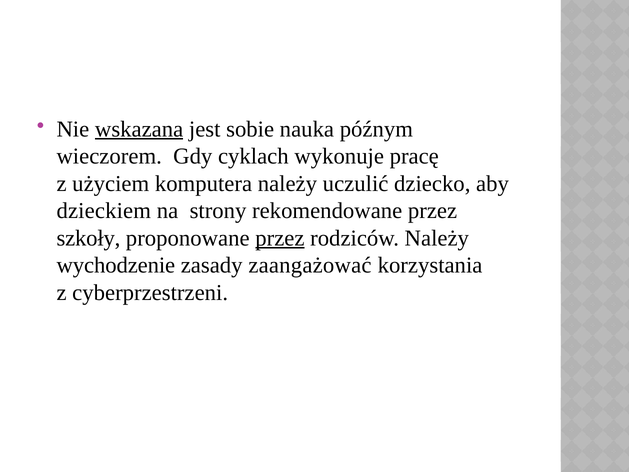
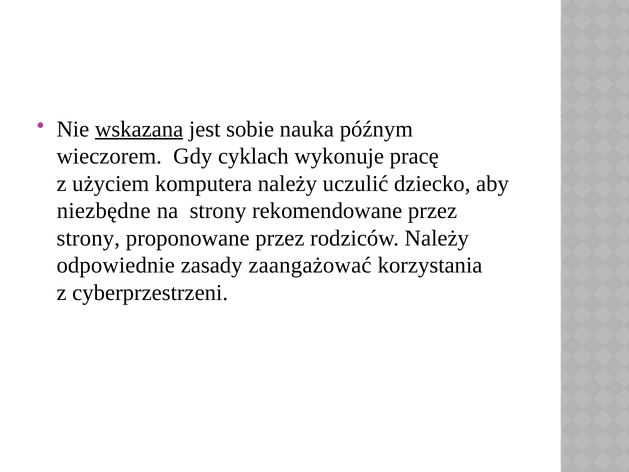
dzieckiem: dzieckiem -> niezbędne (104, 211)
szkoły: szkoły -> strony (88, 238)
przez underline: present -> none (280, 238)
wychodzenie: wychodzenie -> odpowiednie (116, 265)
